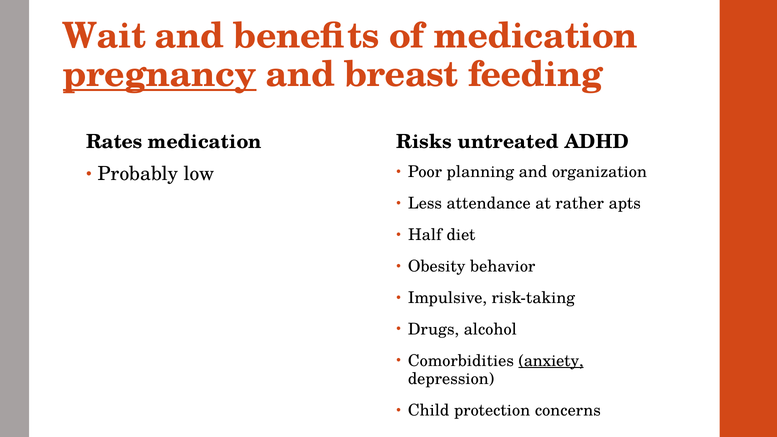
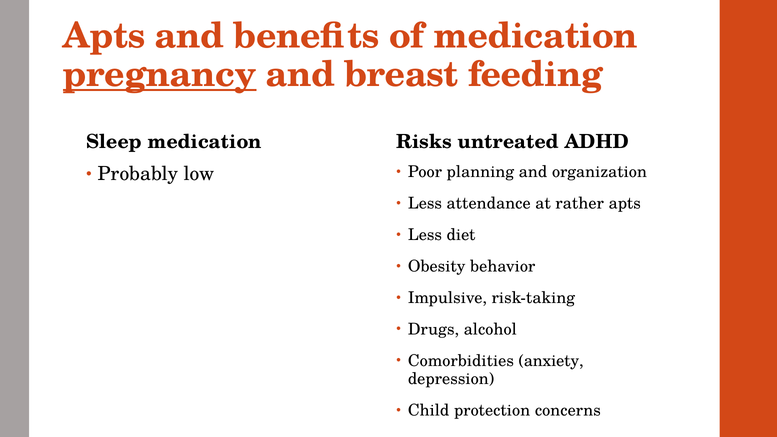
Wait: Wait -> Apts (104, 36)
Rates: Rates -> Sleep (114, 142)
Half: Half -> Less (425, 235)
anxiety underline: present -> none (551, 361)
